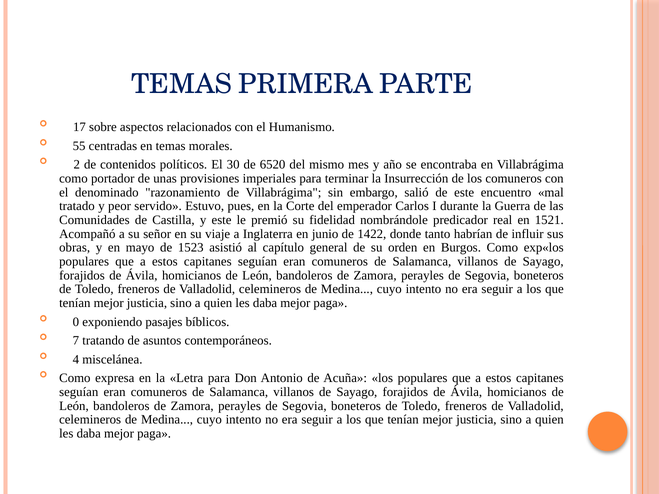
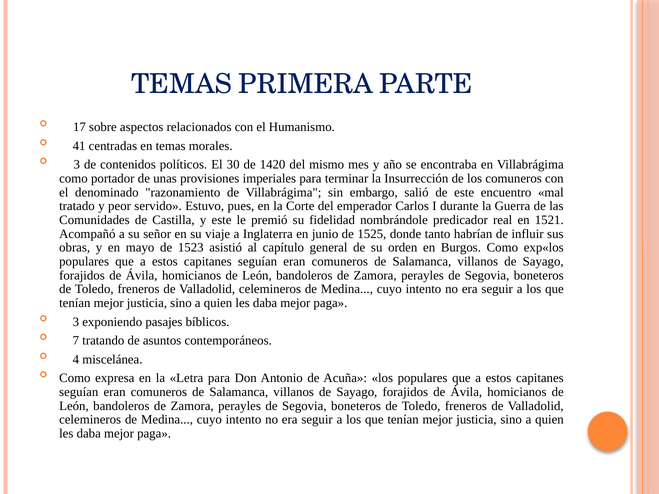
55: 55 -> 41 (79, 146)
2: 2 -> 3 (77, 165)
6520: 6520 -> 1420 (273, 165)
1422: 1422 -> 1525 (372, 234)
0: 0 -> 3 (76, 322)
